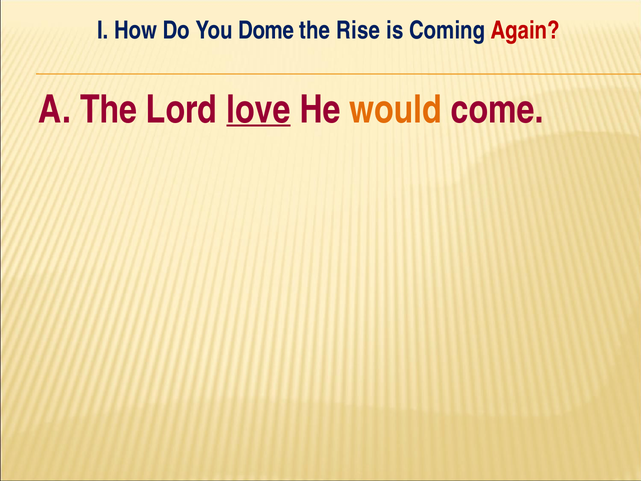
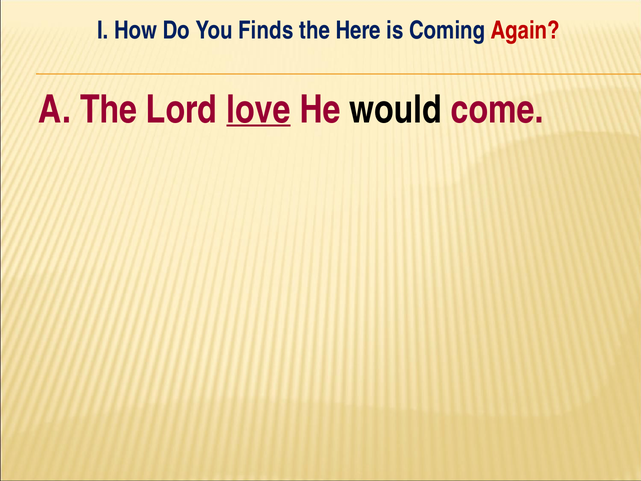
Dome: Dome -> Finds (266, 31)
Rise: Rise -> Here (358, 31)
would colour: orange -> black (396, 110)
